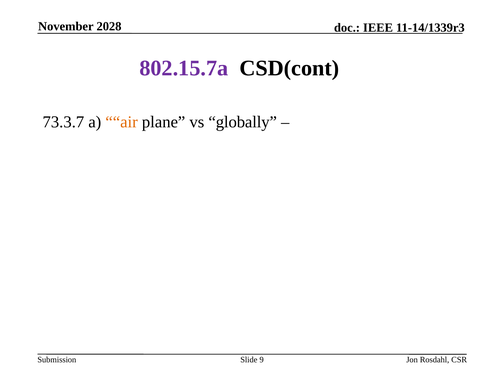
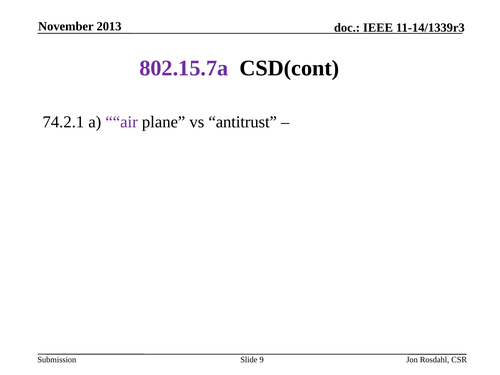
2028: 2028 -> 2013 (109, 27)
73.3.7: 73.3.7 -> 74.2.1 (63, 122)
air colour: orange -> purple (122, 122)
globally: globally -> antitrust (243, 122)
